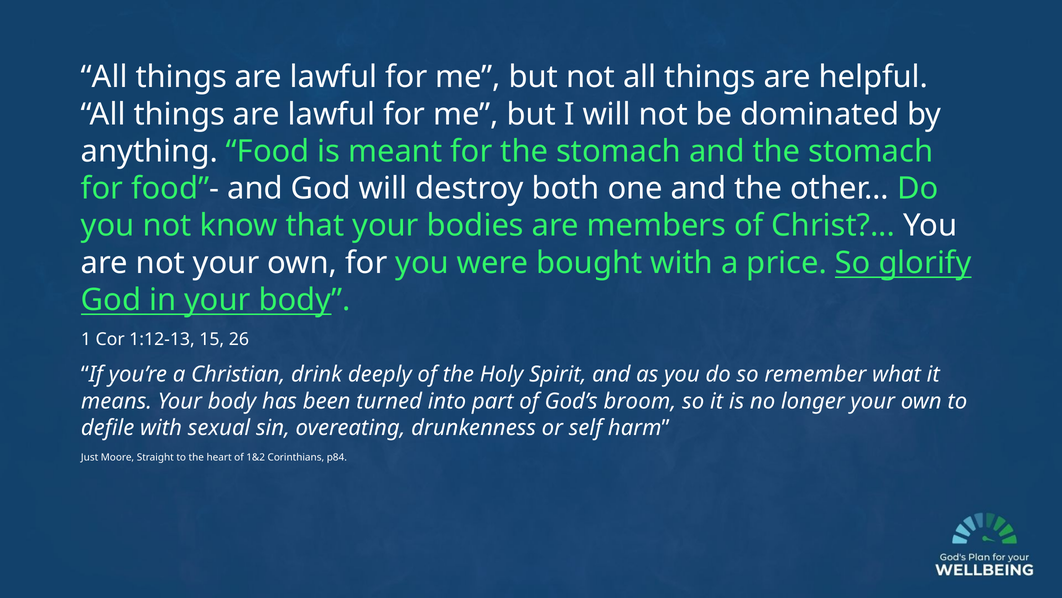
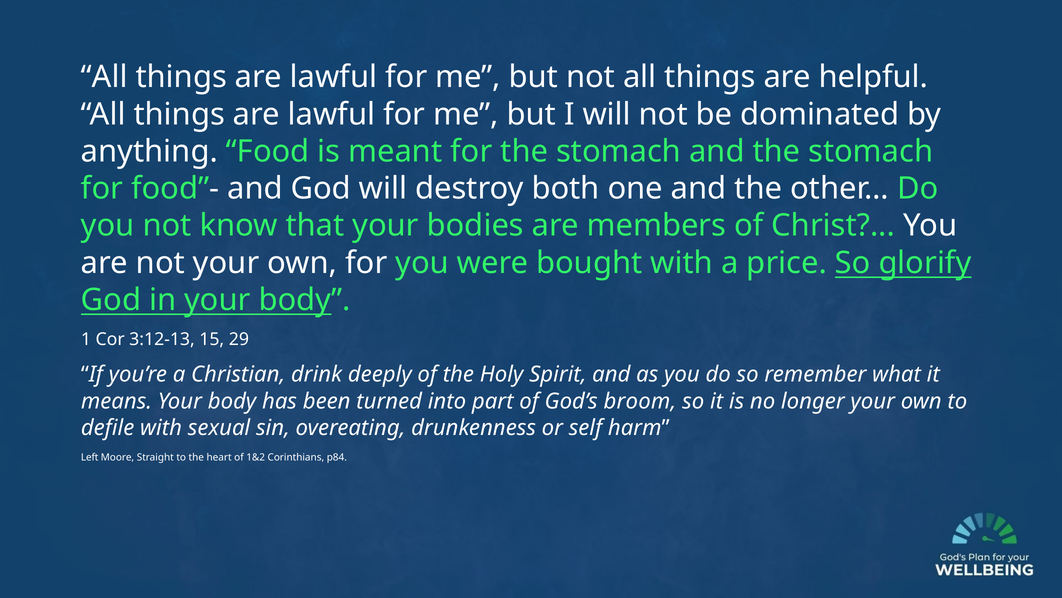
1:12-13: 1:12-13 -> 3:12-13 (162, 339)
26: 26 -> 29 (239, 339)
Just: Just -> Left (90, 457)
